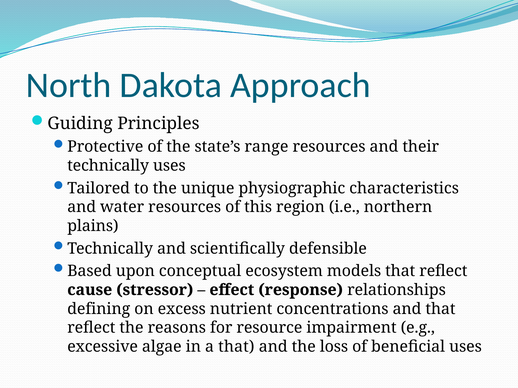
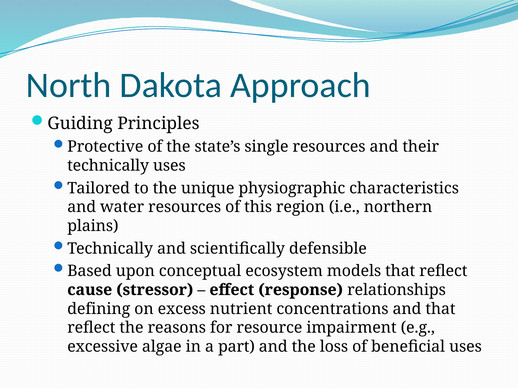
range: range -> single (266, 147)
a that: that -> part (236, 347)
